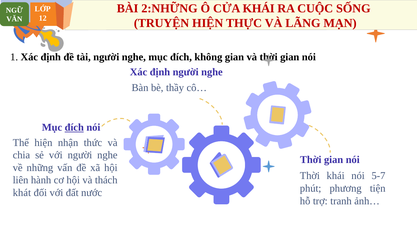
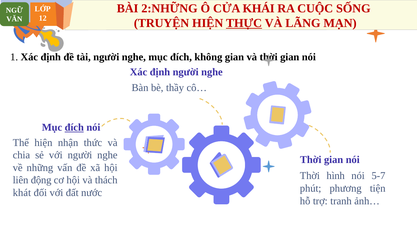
THỰC underline: none -> present (244, 23)
Thời khái: khái -> hình (336, 176)
hành: hành -> động (41, 180)
